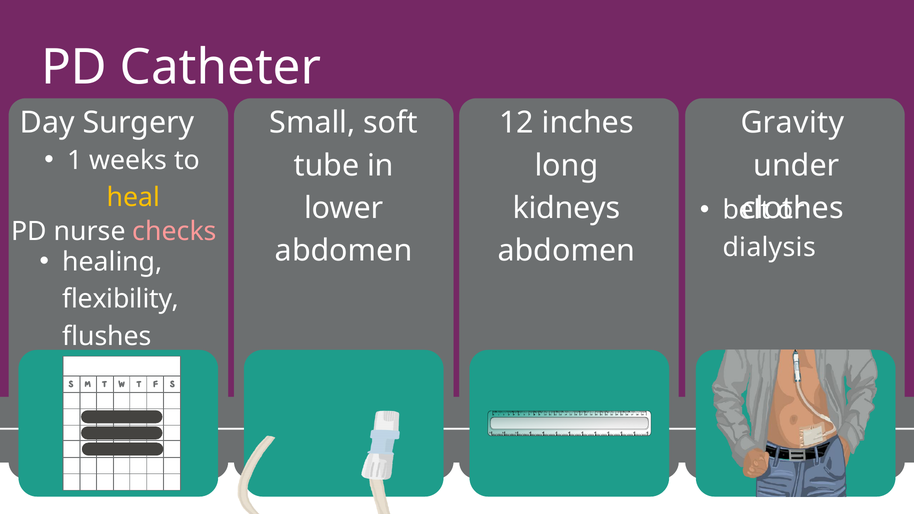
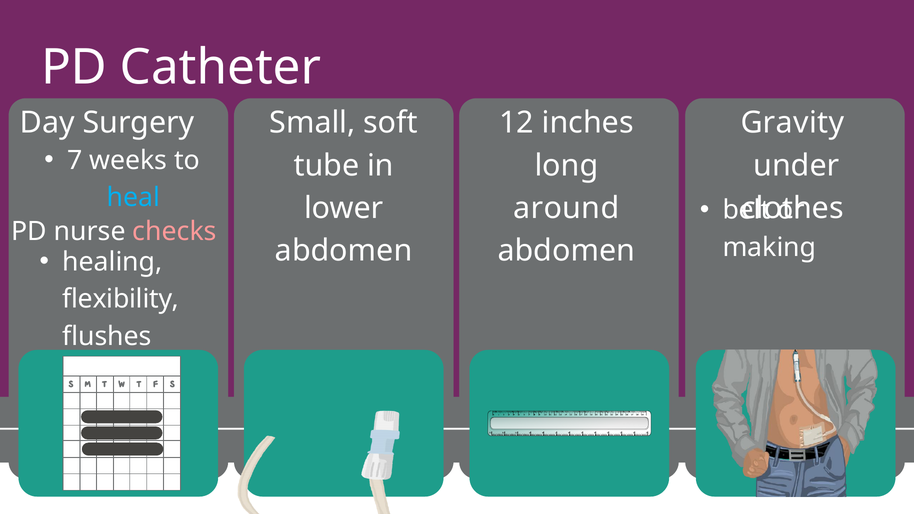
1: 1 -> 7 (75, 160)
heal colour: yellow -> light blue (133, 198)
kidneys: kidneys -> around (566, 208)
dialysis: dialysis -> making (769, 248)
